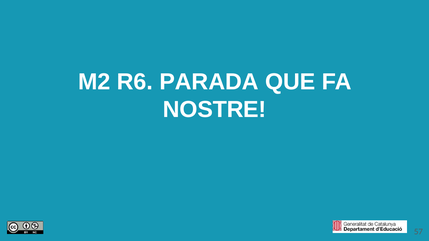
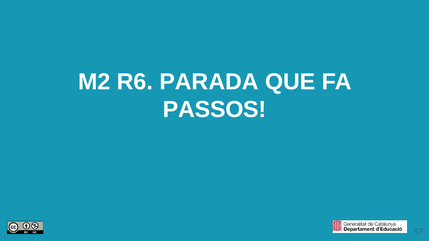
NOSTRE: NOSTRE -> PASSOS (215, 110)
